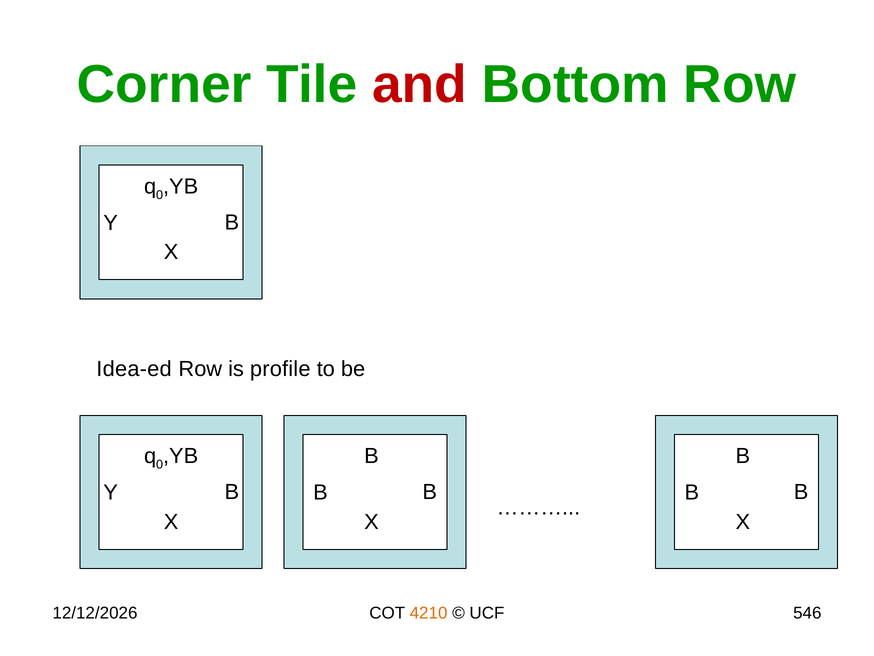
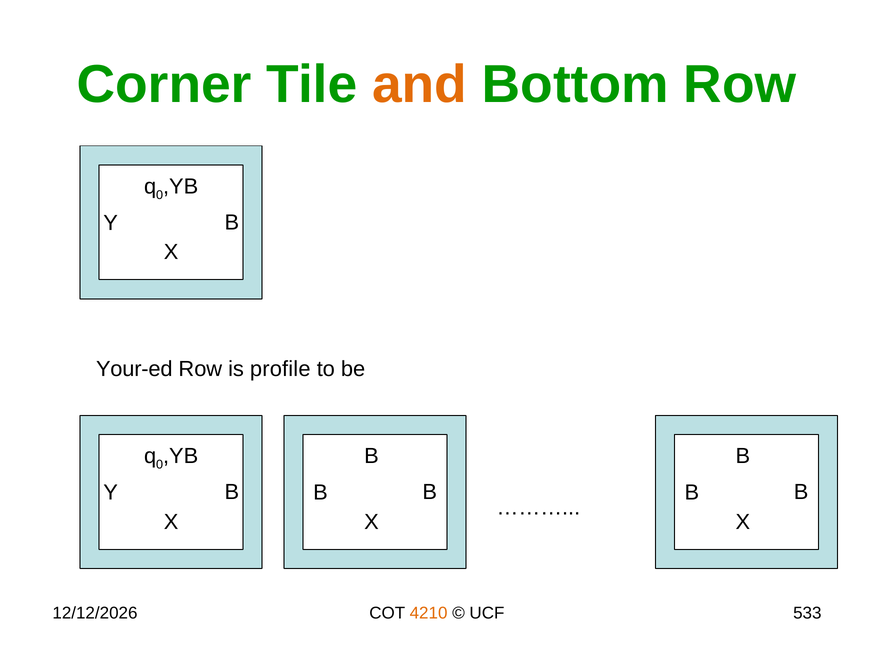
and colour: red -> orange (419, 85)
Idea-ed: Idea-ed -> Your-ed (134, 369)
546: 546 -> 533 (807, 613)
